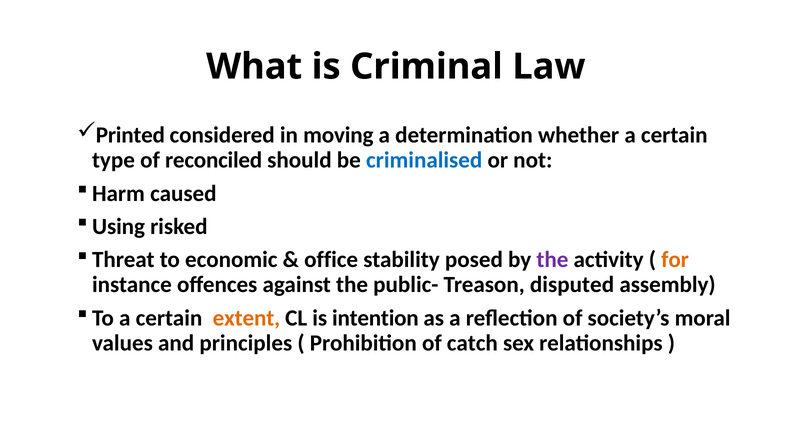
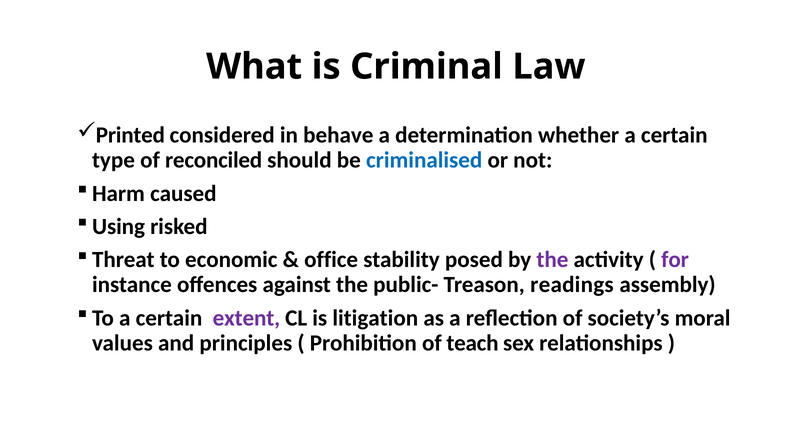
moving: moving -> behave (338, 135)
for colour: orange -> purple (675, 260)
disputed: disputed -> readings (572, 284)
extent colour: orange -> purple (246, 318)
intention: intention -> litigation (375, 318)
catch: catch -> teach (472, 343)
